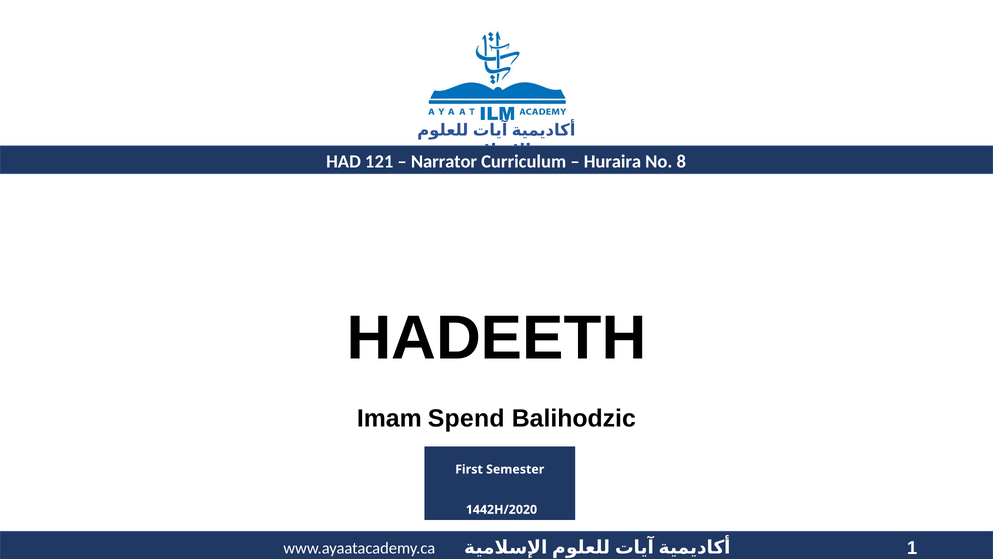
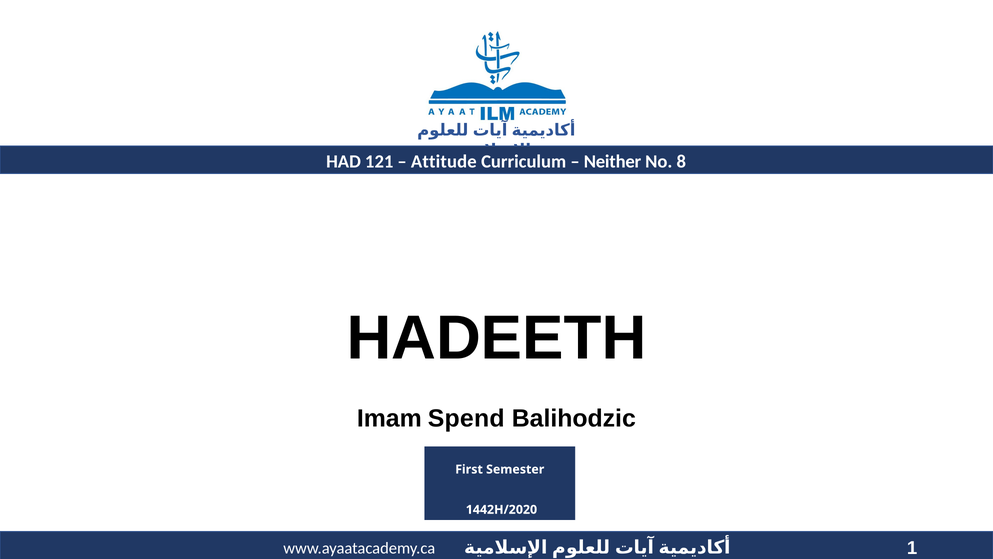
Narrator: Narrator -> Attitude (444, 161)
Huraira: Huraira -> Neither (612, 161)
